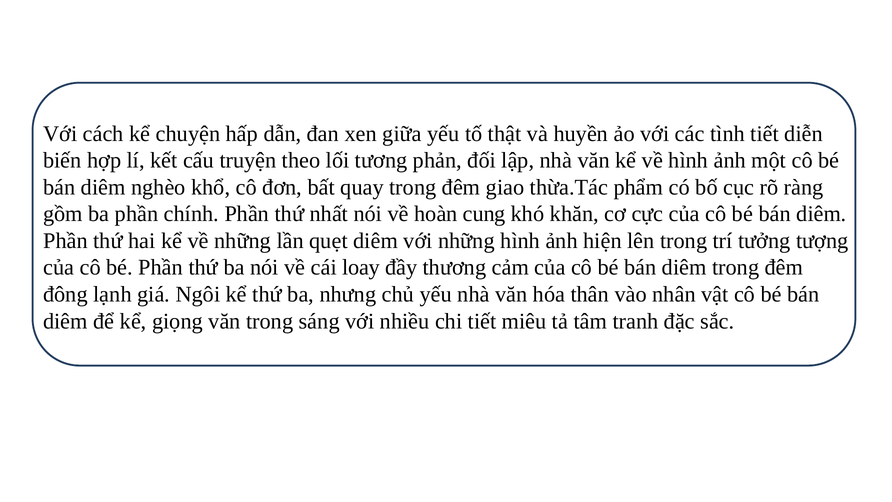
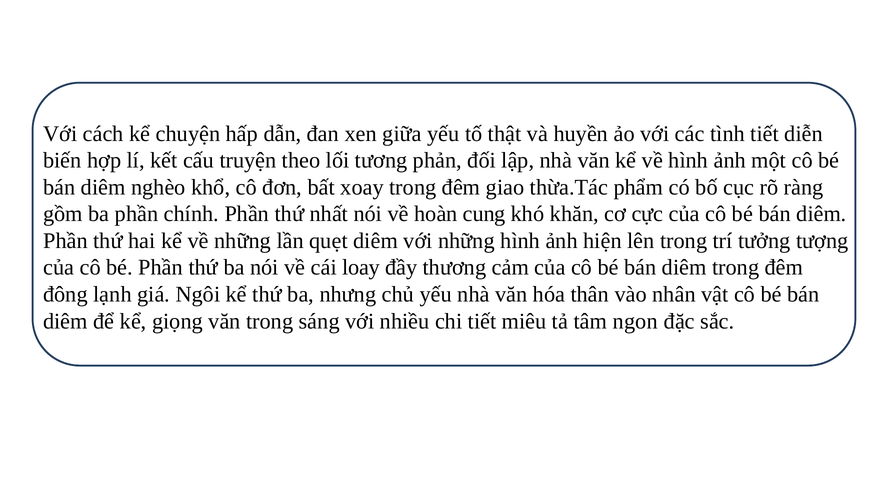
quay: quay -> xoay (362, 187)
tranh: tranh -> ngon (635, 321)
